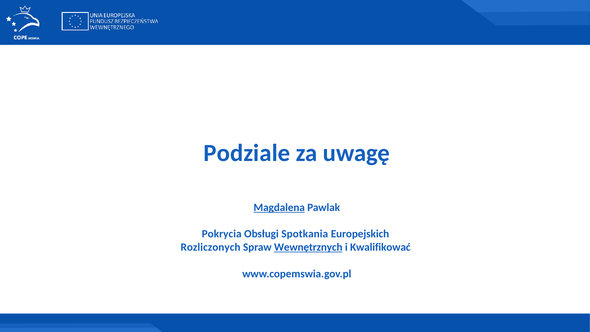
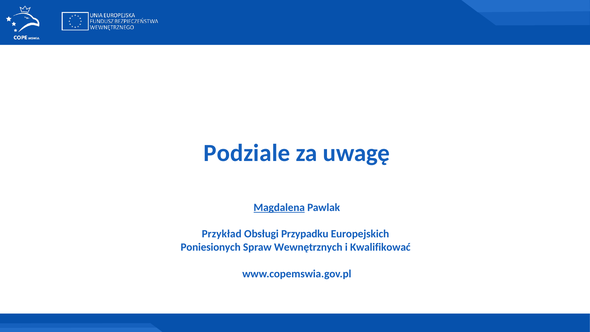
Pokrycia: Pokrycia -> Przykład (222, 234)
Spotkania: Spotkania -> Przypadku (305, 234)
Rozliczonych: Rozliczonych -> Poniesionych (211, 247)
Wewnętrznych underline: present -> none (308, 247)
